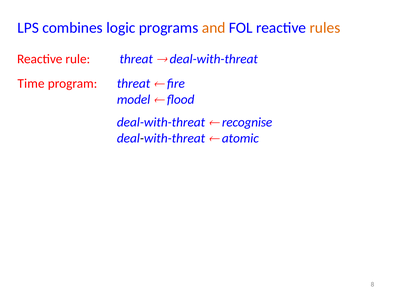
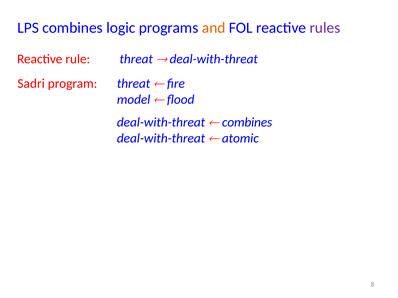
rules colour: orange -> purple (325, 28)
Time: Time -> Sadri (31, 84)
recognise: recognise -> combines (247, 122)
